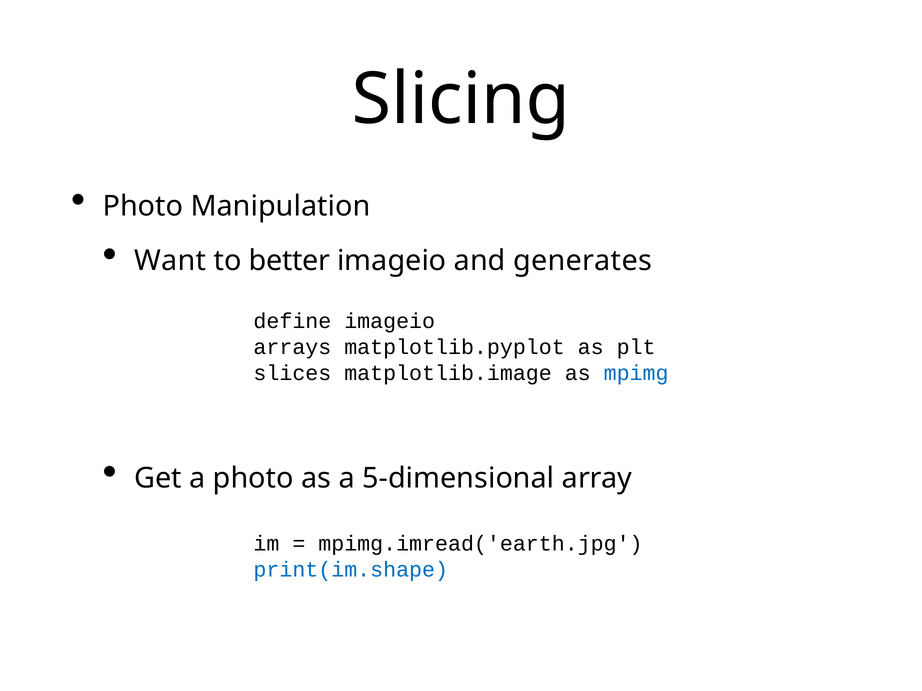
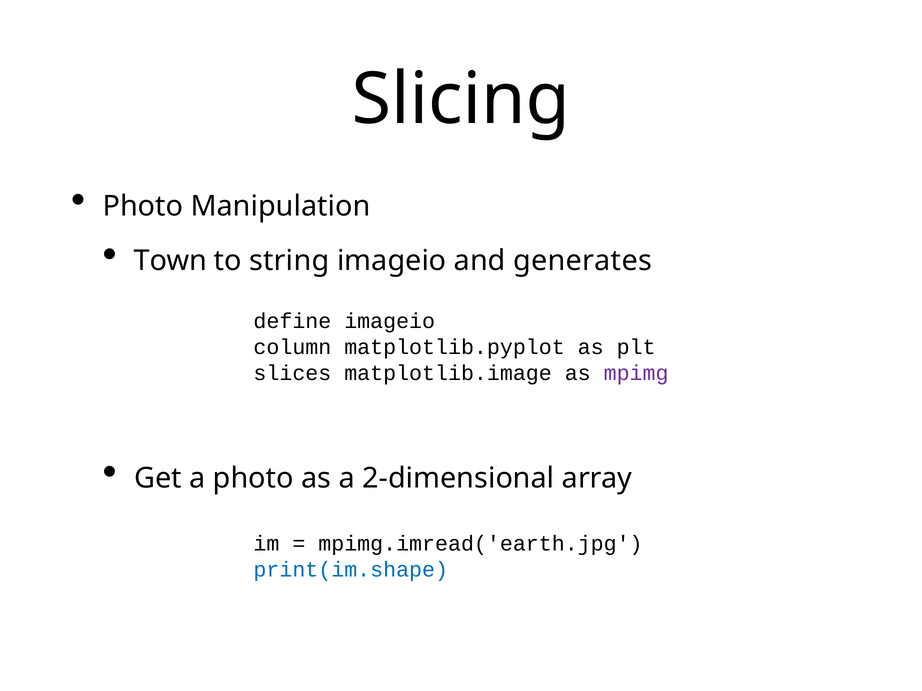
Want: Want -> Town (170, 261)
better: better -> string (289, 261)
arrays: arrays -> column (292, 347)
mpimg colour: blue -> purple (636, 373)
5-dimensional: 5-dimensional -> 2-dimensional (458, 479)
